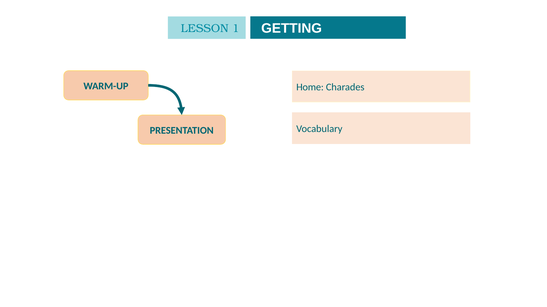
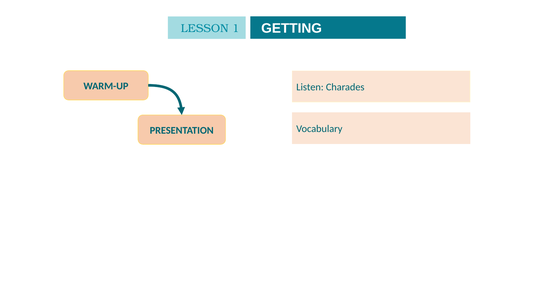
Home: Home -> Listen (310, 87)
